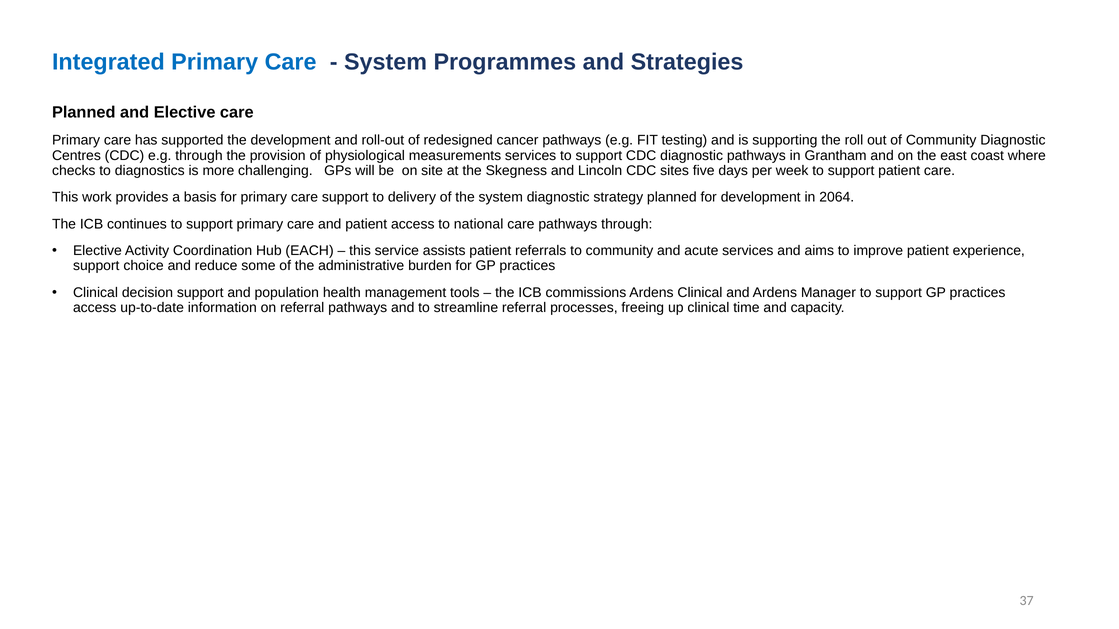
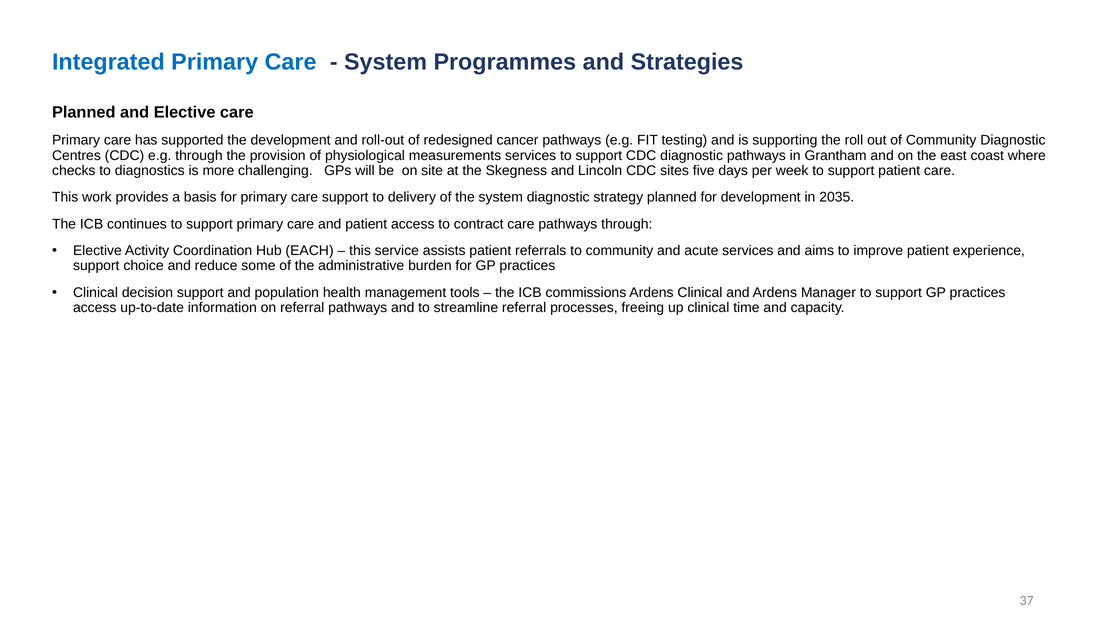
2064: 2064 -> 2035 (837, 197)
national: national -> contract (479, 224)
